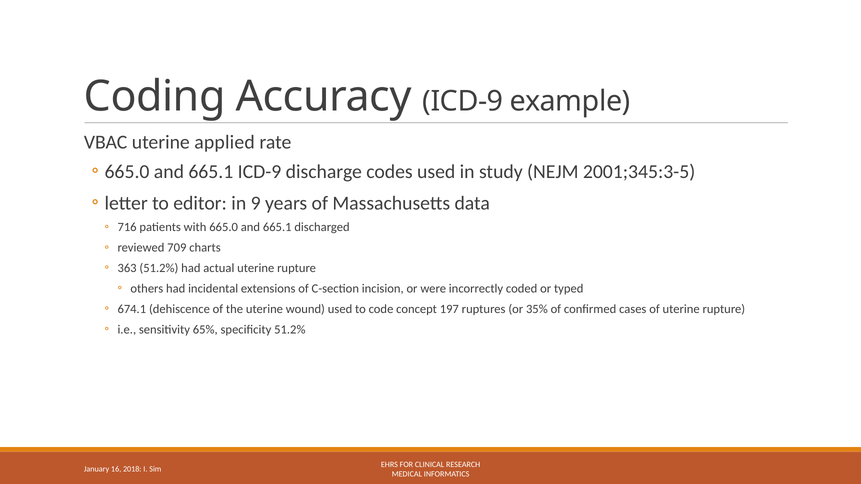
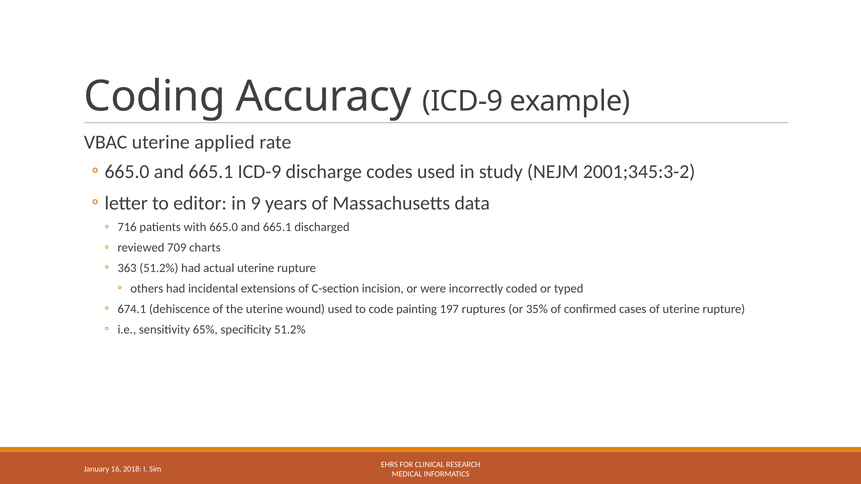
2001;345:3-5: 2001;345:3-5 -> 2001;345:3-2 (639, 172)
concept: concept -> painting (417, 309)
